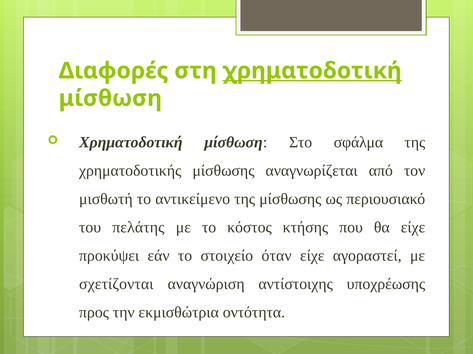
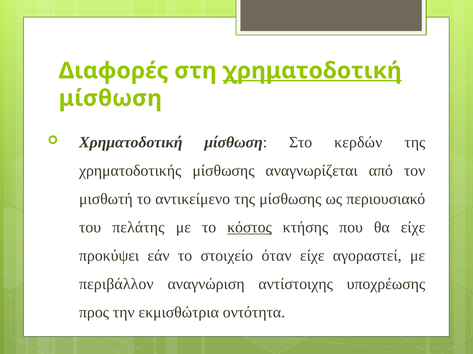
σφάλμα: σφάλμα -> κερδών (358, 143)
κόστος underline: none -> present (249, 228)
σχετίζονται: σχετίζονται -> περιβάλλον (116, 284)
